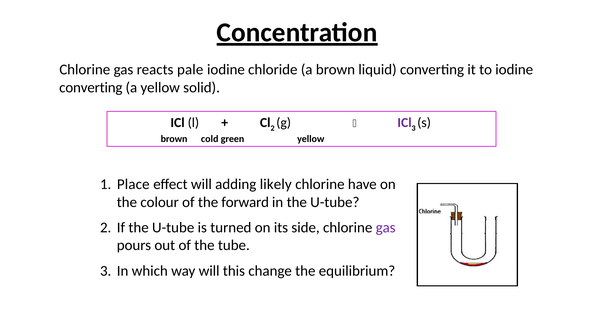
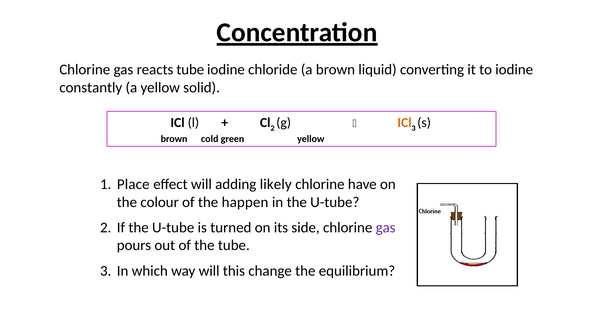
reacts pale: pale -> tube (190, 69)
converting: converting -> constantly (91, 87)
ICl colour: purple -> orange (404, 123)
forward: forward -> happen (245, 202)
